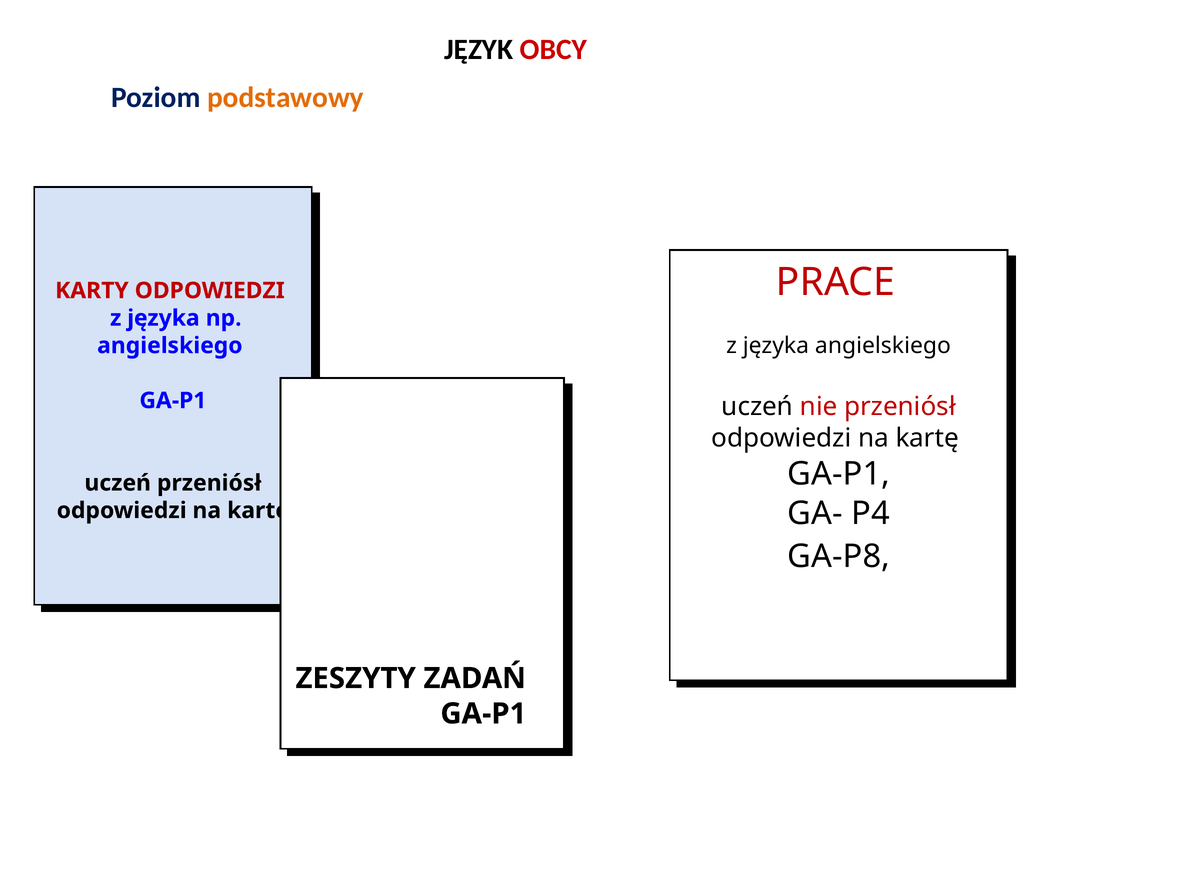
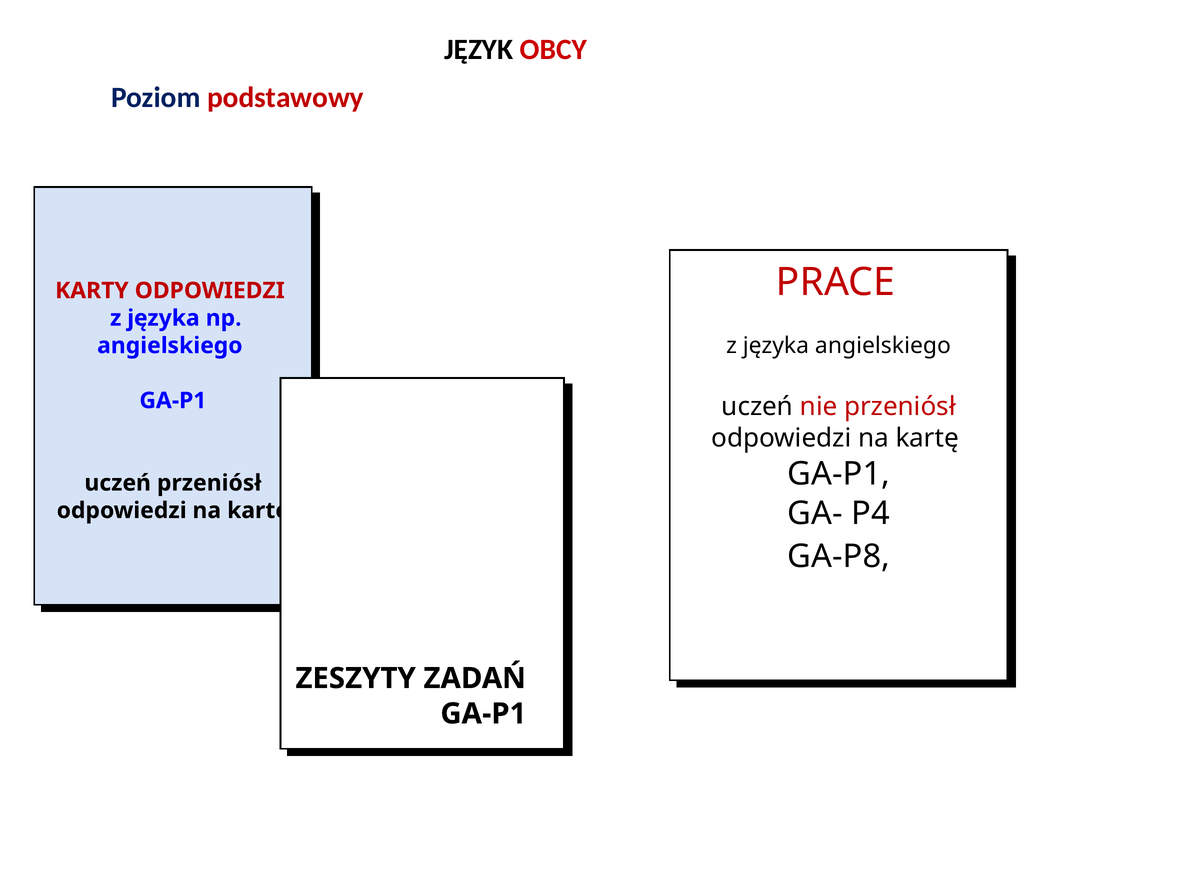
podstawowy colour: orange -> red (286, 97)
